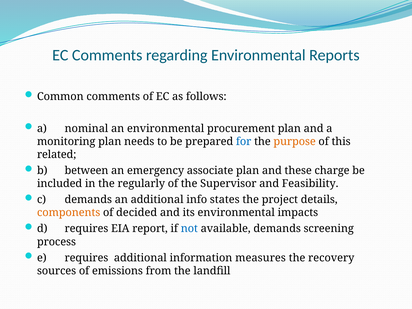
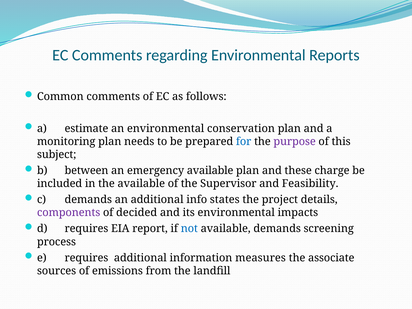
nominal: nominal -> estimate (86, 129)
procurement: procurement -> conservation (241, 129)
purpose colour: orange -> purple (295, 142)
related: related -> subject (57, 155)
emergency associate: associate -> available (210, 171)
the regularly: regularly -> available (141, 184)
components colour: orange -> purple (69, 213)
recovery: recovery -> associate (331, 258)
